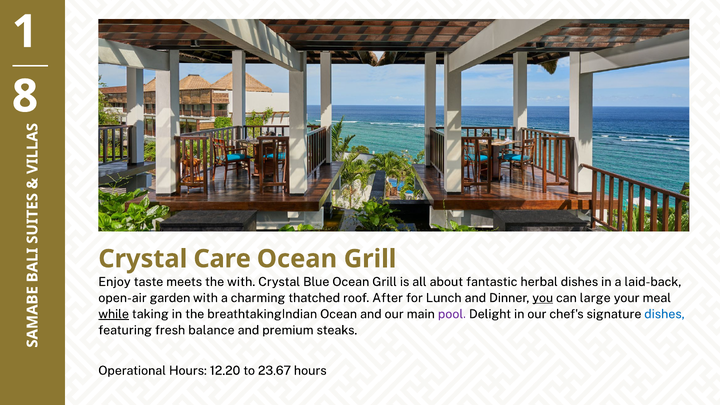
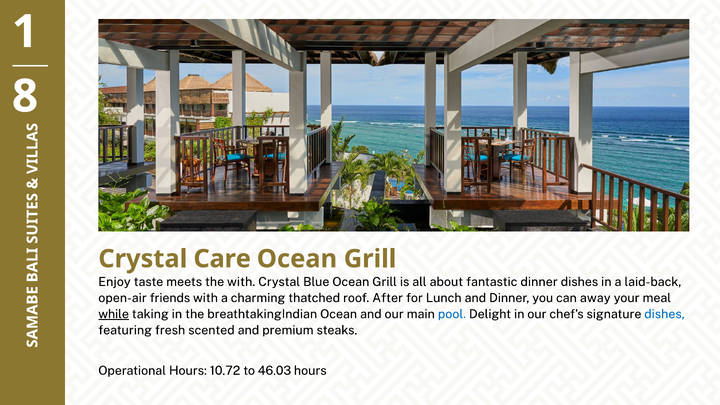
fantastic herbal: herbal -> dinner (539, 282)
garden: garden -> friends (170, 298)
you underline: present -> none (543, 298)
large: large -> away (595, 298)
pool colour: purple -> blue (452, 314)
balance: balance -> scented (211, 330)
12.20: 12.20 -> 10.72 (225, 371)
23.67: 23.67 -> 46.03 (274, 371)
